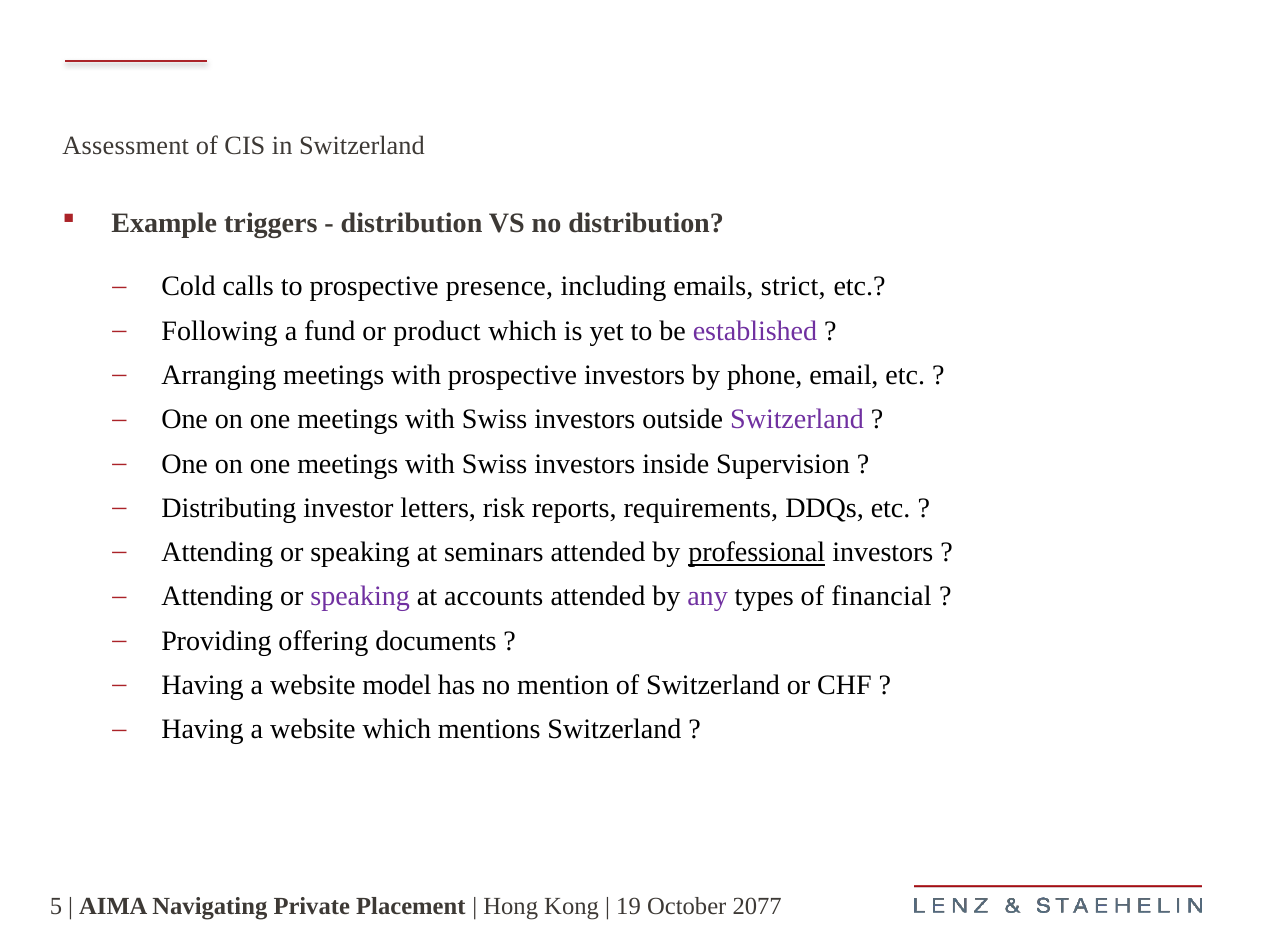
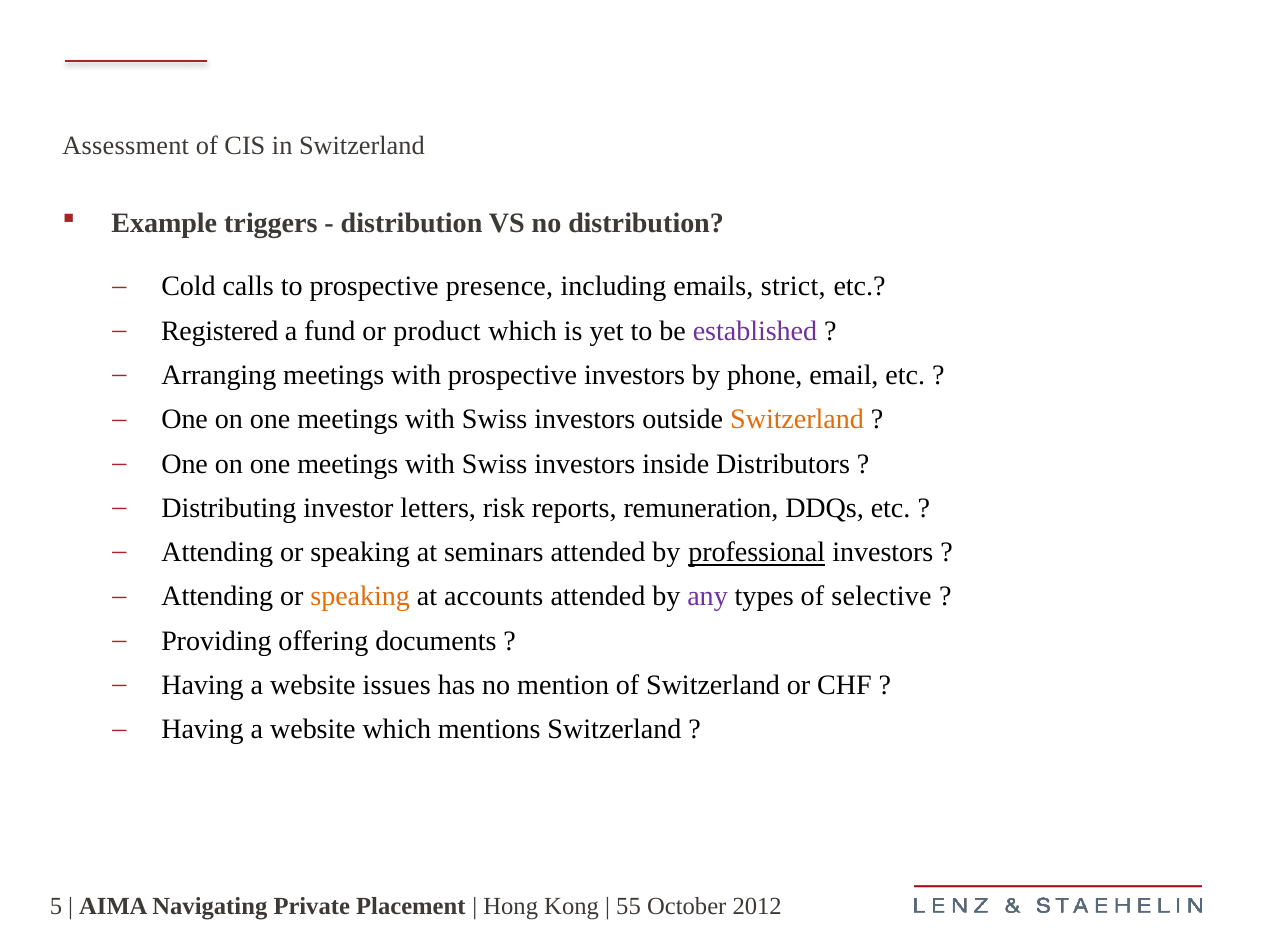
Following: Following -> Registered (220, 331)
Switzerland colour: purple -> orange (797, 419)
Supervision: Supervision -> Distributors (783, 464)
requirements: requirements -> remuneration (701, 508)
speaking colour: purple -> orange (360, 597)
financial: financial -> selective (881, 597)
model: model -> issues (397, 685)
19: 19 -> 55 (629, 906)
2077: 2077 -> 2012 (757, 906)
